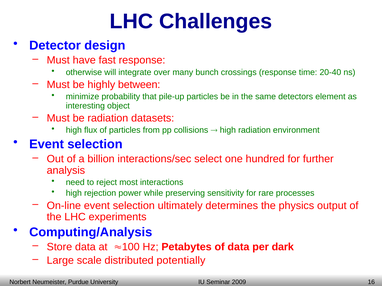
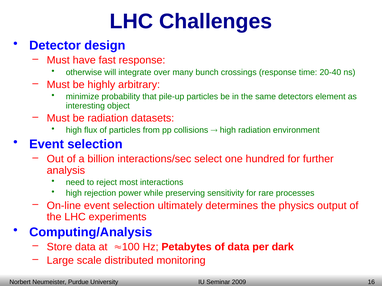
between: between -> arbitrary (139, 85)
potentially: potentially -> monitoring (181, 261)
